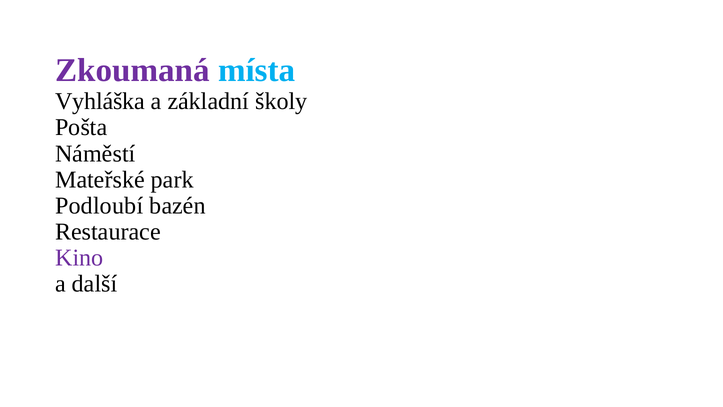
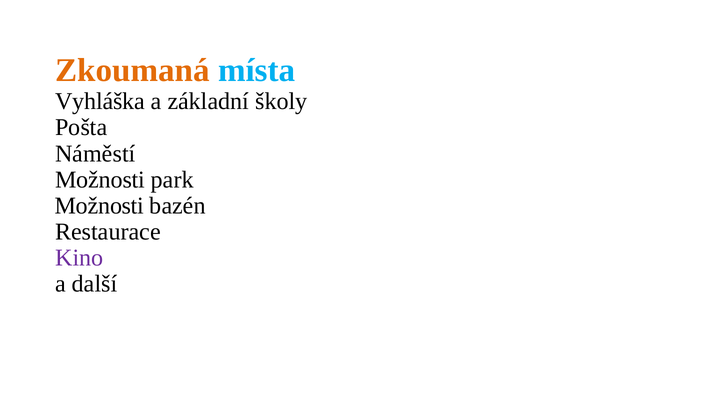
Zkoumaná colour: purple -> orange (132, 70)
Mateřské: Mateřské -> Možnosti (100, 179)
Podloubí: Podloubí -> Možnosti (99, 206)
